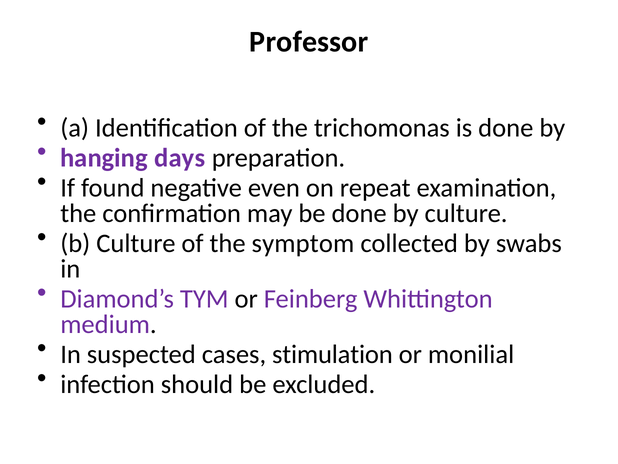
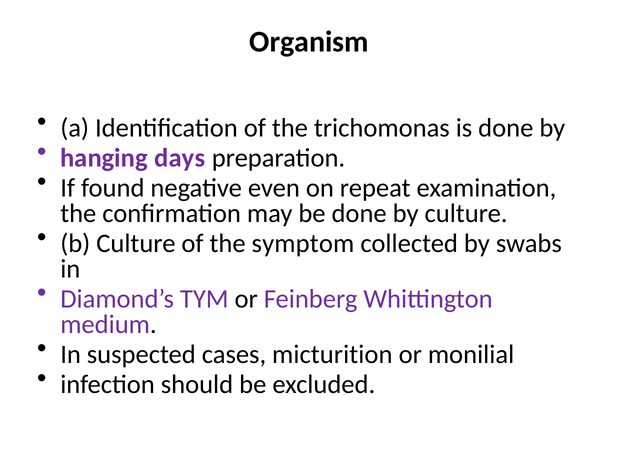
Professor: Professor -> Organism (309, 42)
stimulation: stimulation -> micturition (332, 354)
